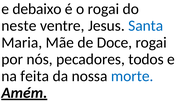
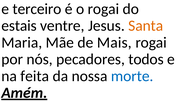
debaixo: debaixo -> terceiro (37, 9)
neste: neste -> estais (19, 26)
Santa colour: blue -> orange (146, 26)
Doce: Doce -> Mais (114, 42)
